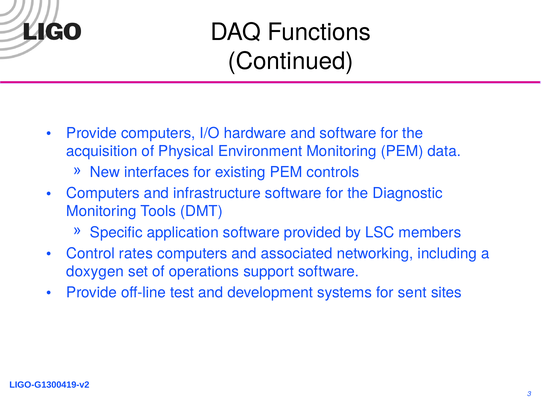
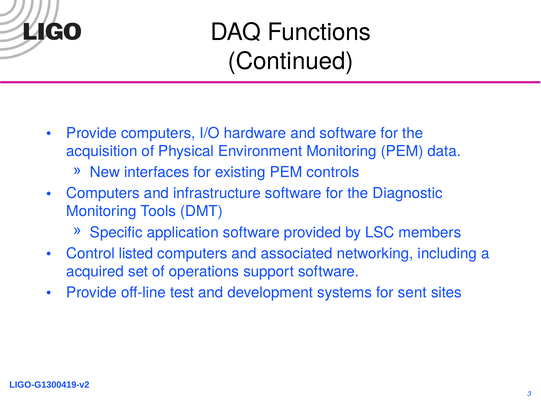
rates: rates -> listed (136, 253)
doxygen: doxygen -> acquired (95, 271)
